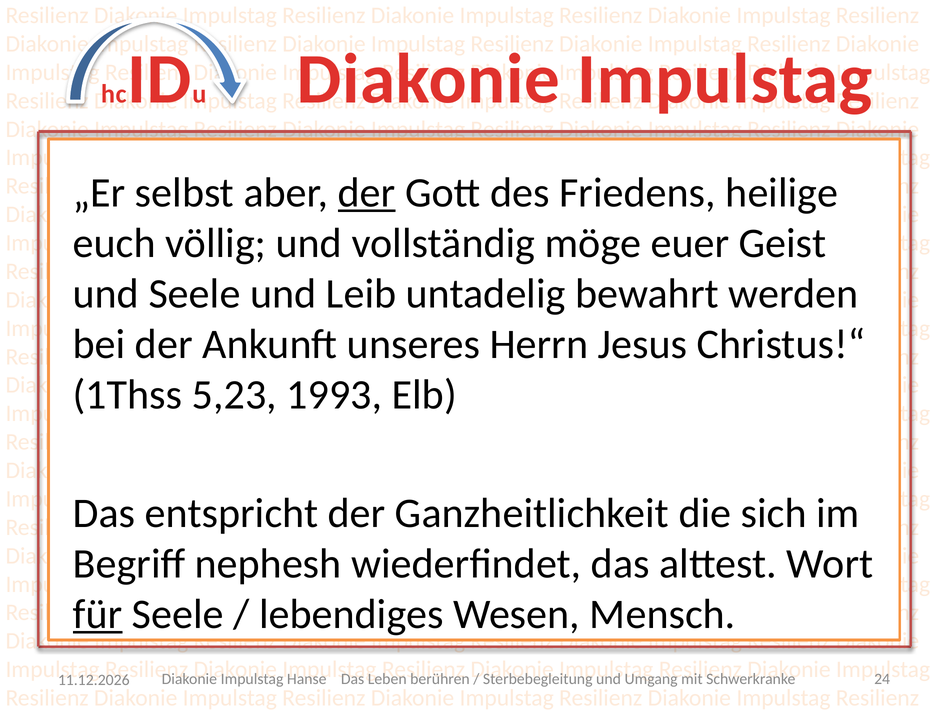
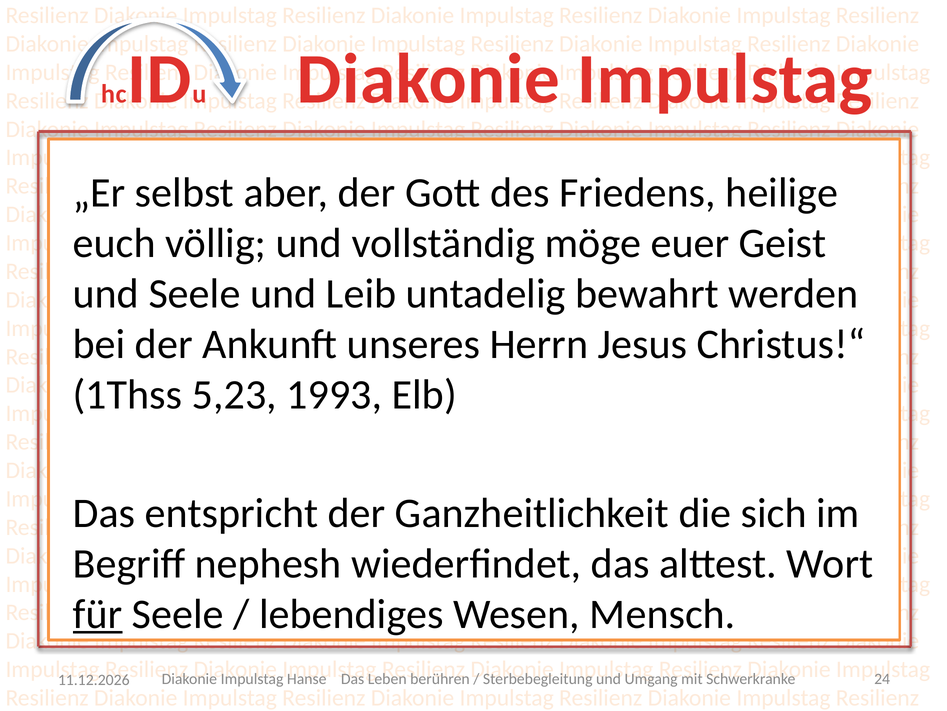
der underline: present -> none (367, 192)
